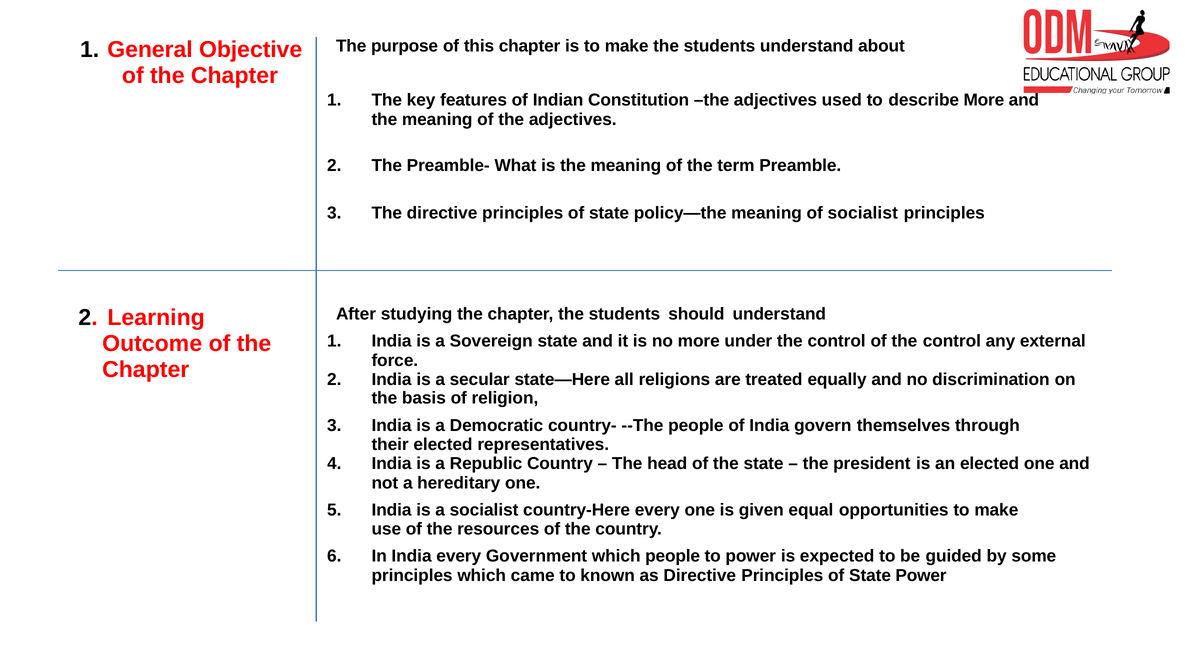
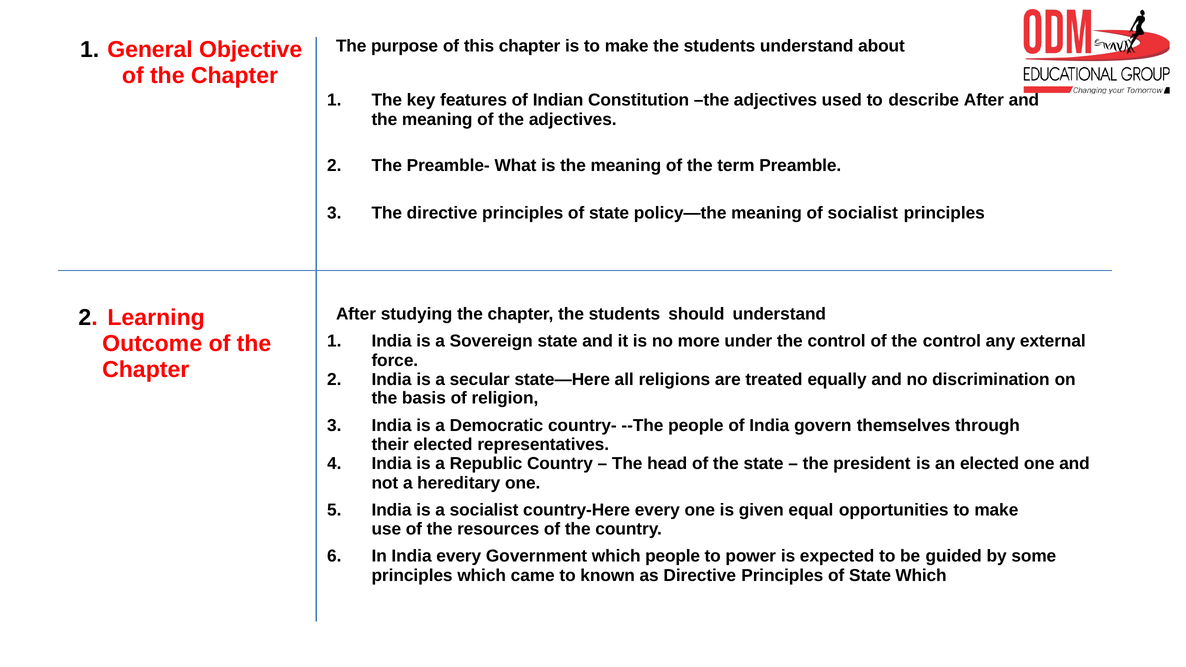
describe More: More -> After (984, 100)
State Power: Power -> Which (921, 576)
